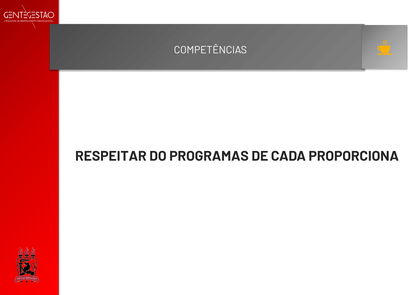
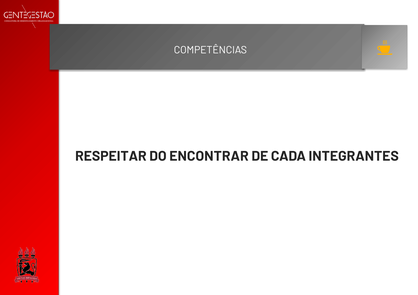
PROGRAMAS: PROGRAMAS -> ENCONTRAR (209, 157)
PROPORCIONA: PROPORCIONA -> INTEGRANTES (354, 157)
